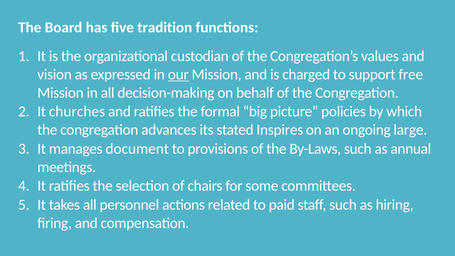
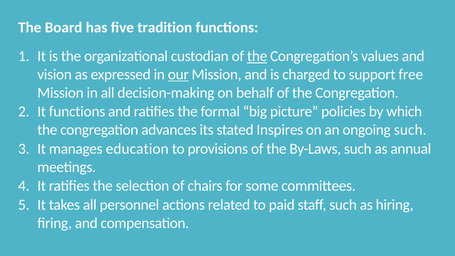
the underline: none -> present (257, 56)
It churches: churches -> functions (77, 112)
ongoing large: large -> such (410, 130)
document: document -> education (137, 149)
